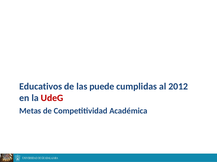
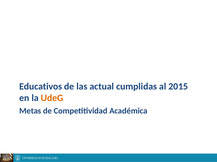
puede: puede -> actual (102, 87)
2012: 2012 -> 2015 (178, 87)
UdeG colour: red -> orange (52, 98)
